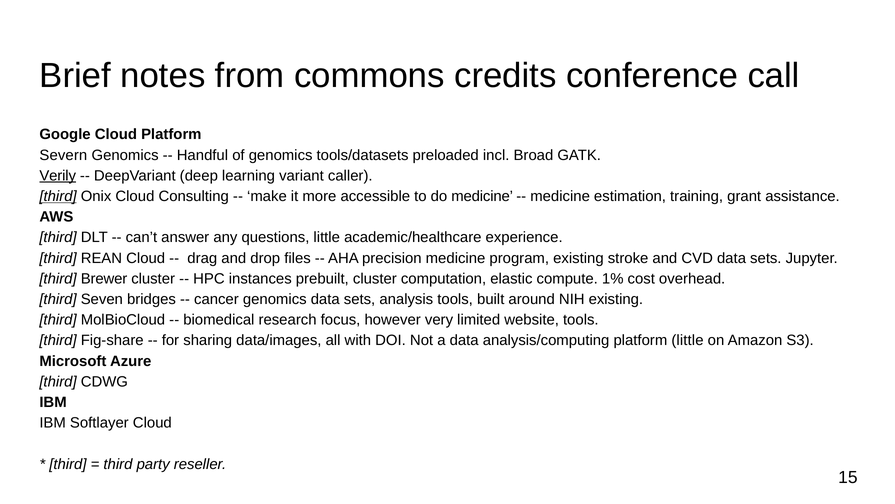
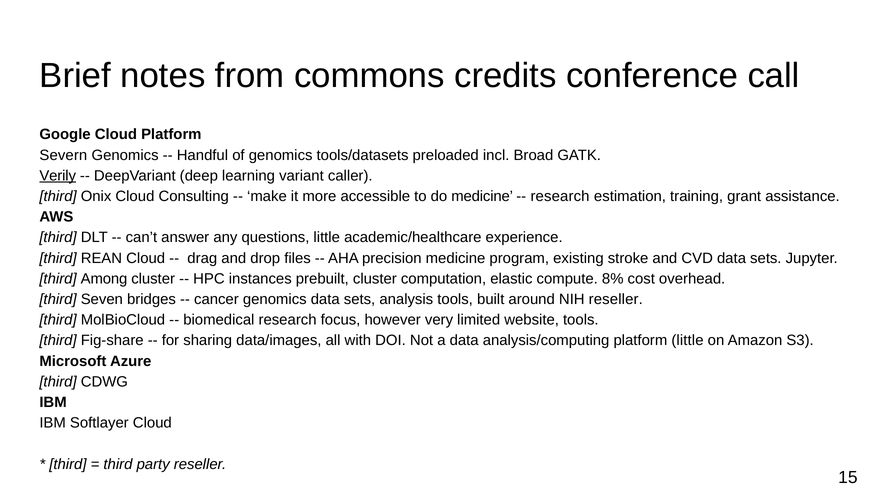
third underline: present -> none (58, 196)
medicine: medicine -> research (560, 196)
Brewer: Brewer -> Among (104, 278)
1%: 1% -> 8% (613, 278)
NIH existing: existing -> reseller (616, 299)
